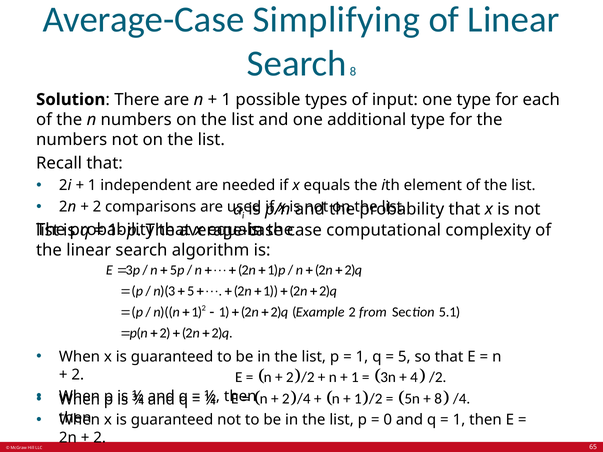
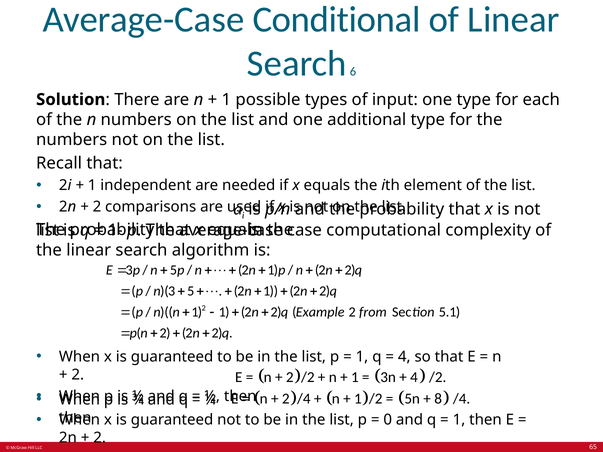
Simplifying: Simplifying -> Conditional (337, 20)
Search 8: 8 -> 6 (353, 72)
5: 5 -> 4 (404, 357)
